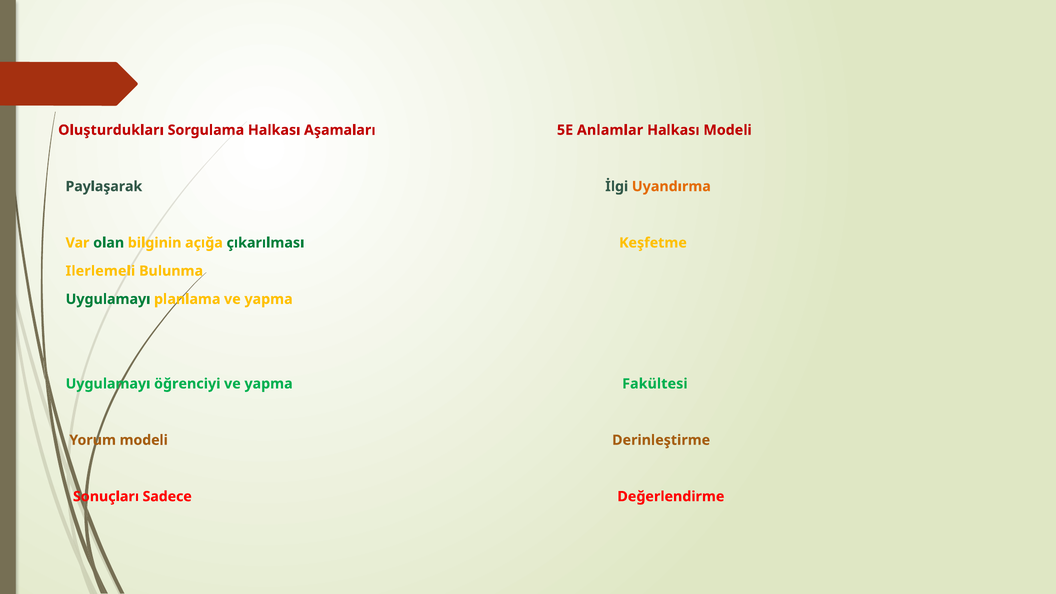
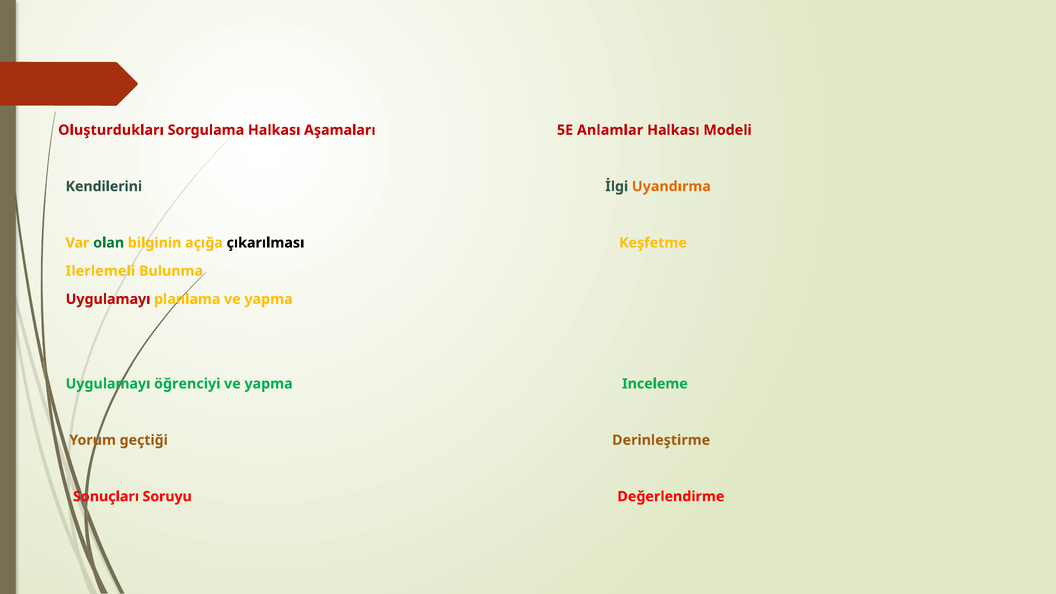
Paylaşarak: Paylaşarak -> Kendilerini (104, 186)
çıkarılması colour: green -> black (265, 243)
Uygulamayı colour: green -> red (108, 299)
Fakültesi: Fakültesi -> Inceleme (655, 384)
Yorum modeli: modeli -> geçtiği (144, 440)
Sadece: Sadece -> Soruyu (167, 497)
